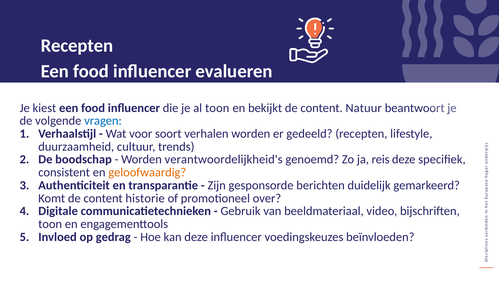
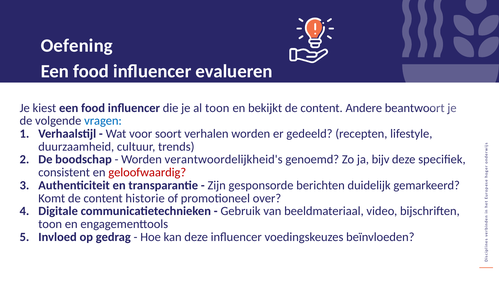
Recepten: Recepten -> Oefening (77, 46)
Natuur: Natuur -> Andere (364, 108)
reis: reis -> bijv (381, 159)
geloofwaardig colour: orange -> red (147, 172)
